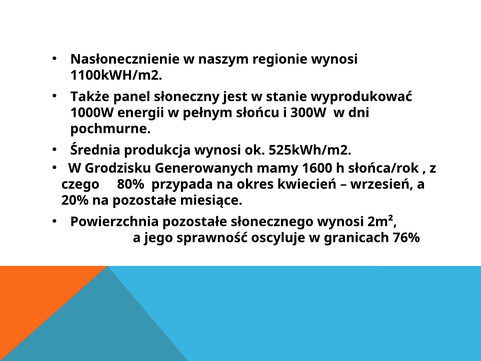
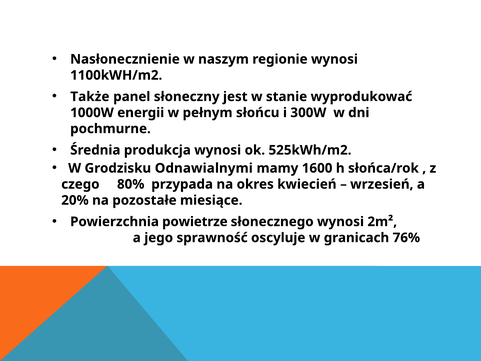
Generowanych: Generowanych -> Odnawialnymi (204, 168)
Powierzchnia pozostałe: pozostałe -> powietrze (195, 222)
